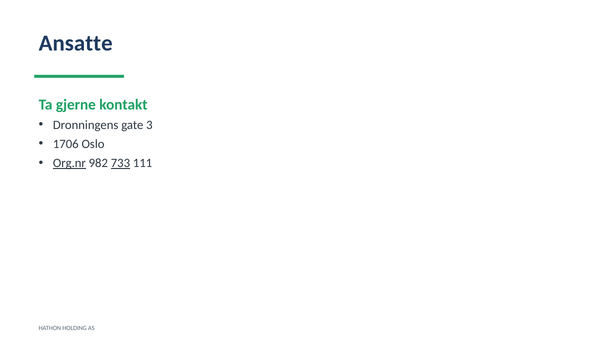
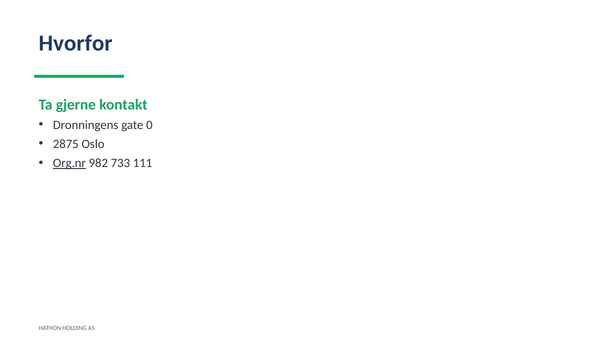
Ansatte: Ansatte -> Hvorfor (76, 43)
3: 3 -> 0 (149, 125)
1706: 1706 -> 2875 (66, 144)
733 underline: present -> none (120, 163)
